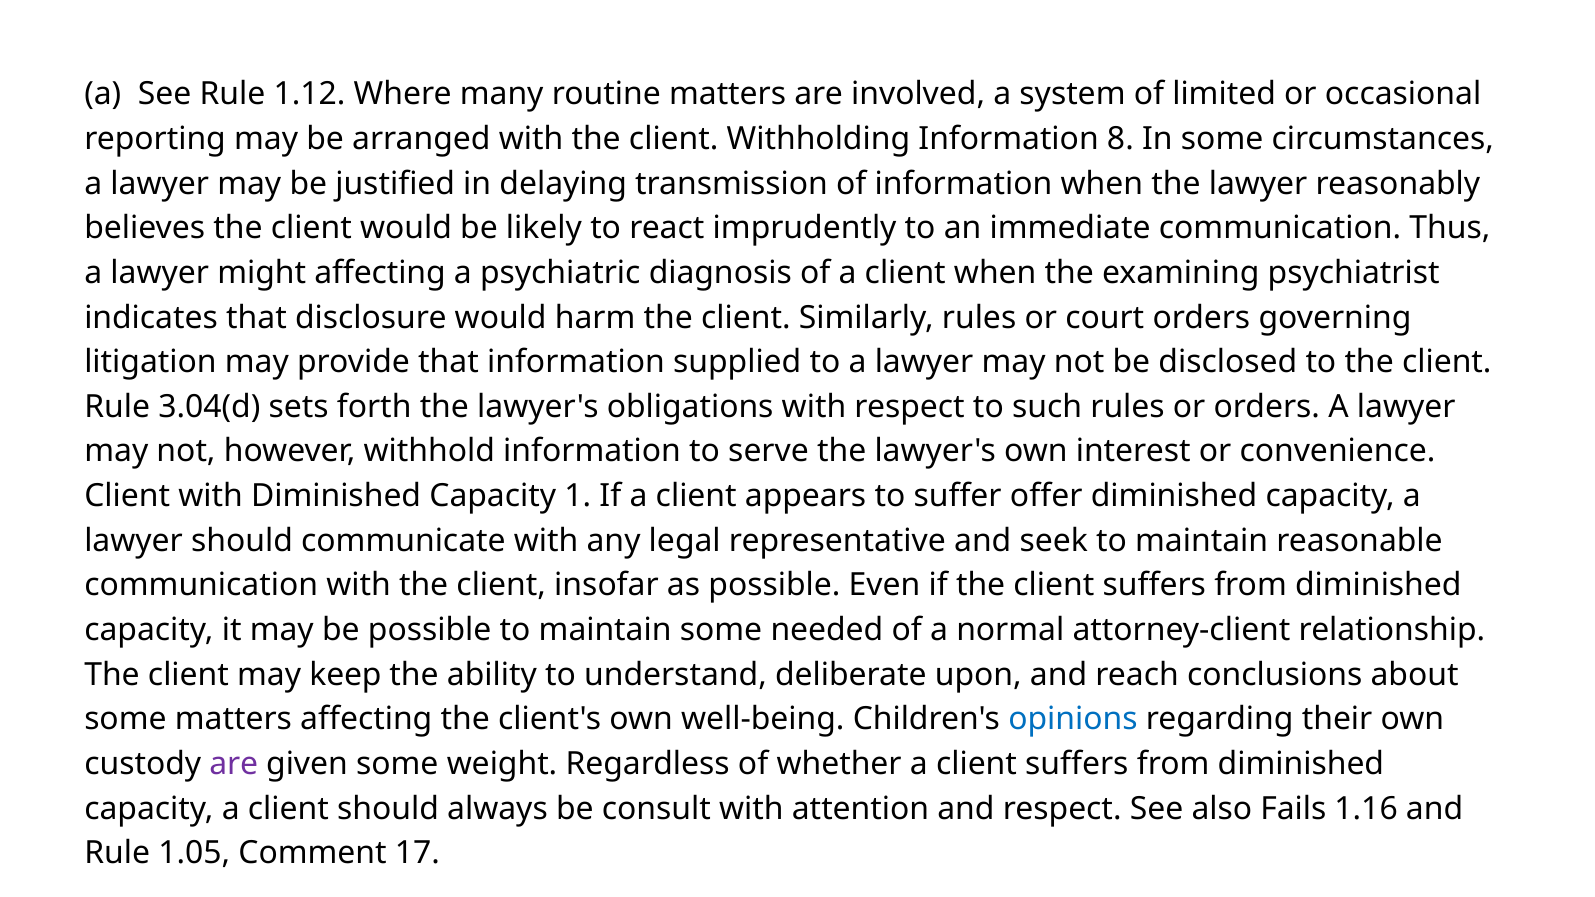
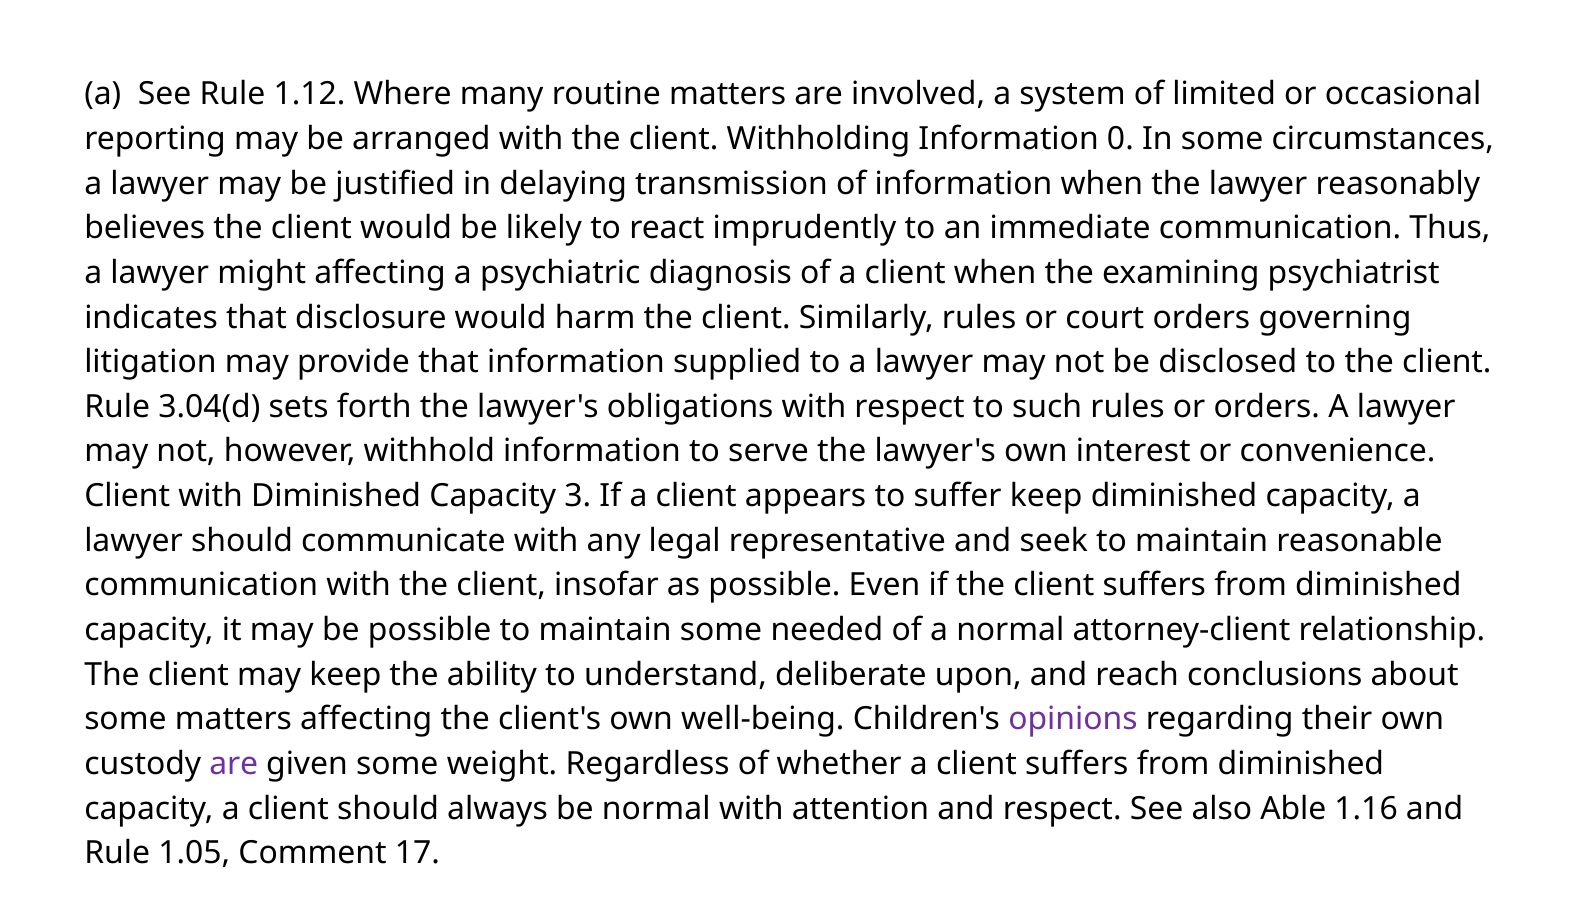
8: 8 -> 0 (1120, 139)
1: 1 -> 3 (578, 496)
suffer offer: offer -> keep (1046, 496)
opinions colour: blue -> purple (1073, 719)
be consult: consult -> normal (656, 809)
Fails: Fails -> Able (1293, 809)
